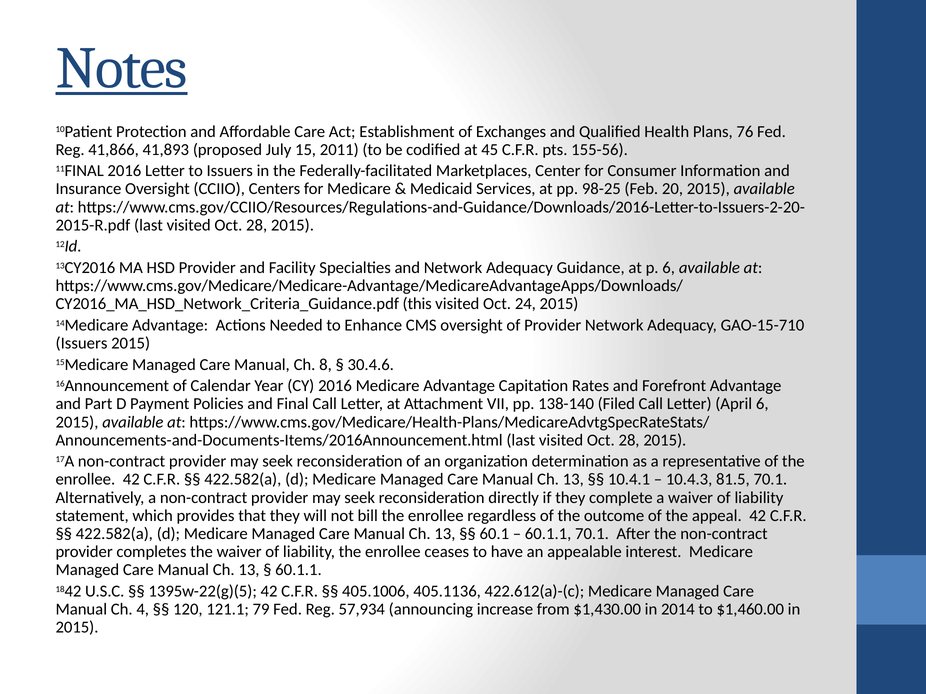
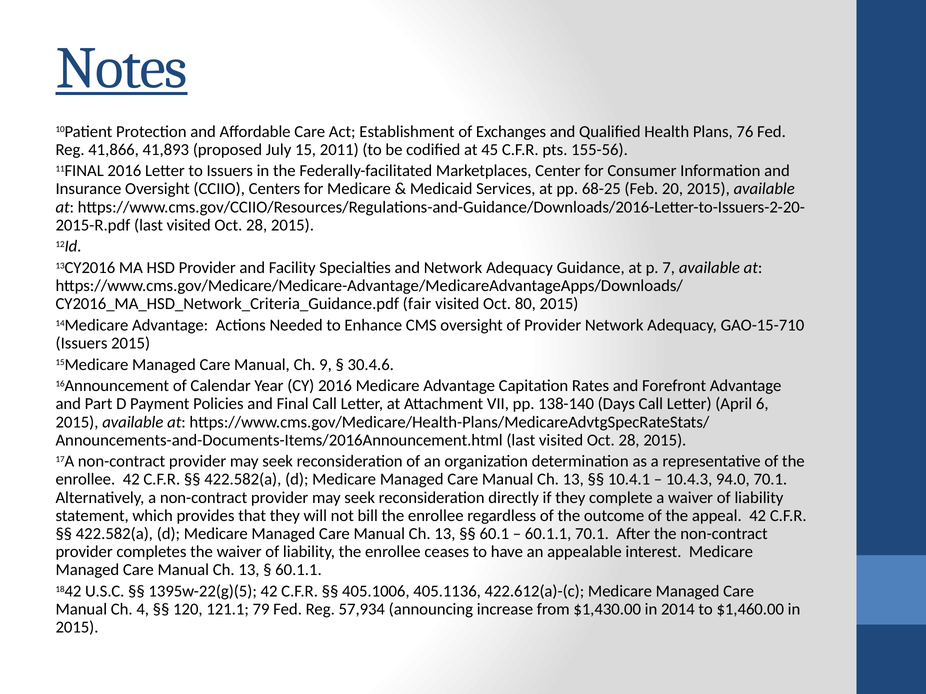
98-25: 98-25 -> 68-25 (601, 189)
p 6: 6 -> 7 (669, 268)
this: this -> fair (417, 304)
24: 24 -> 80 (525, 304)
8: 8 -> 9 (326, 365)
Filed: Filed -> Days (616, 404)
81.5: 81.5 -> 94.0 (733, 480)
